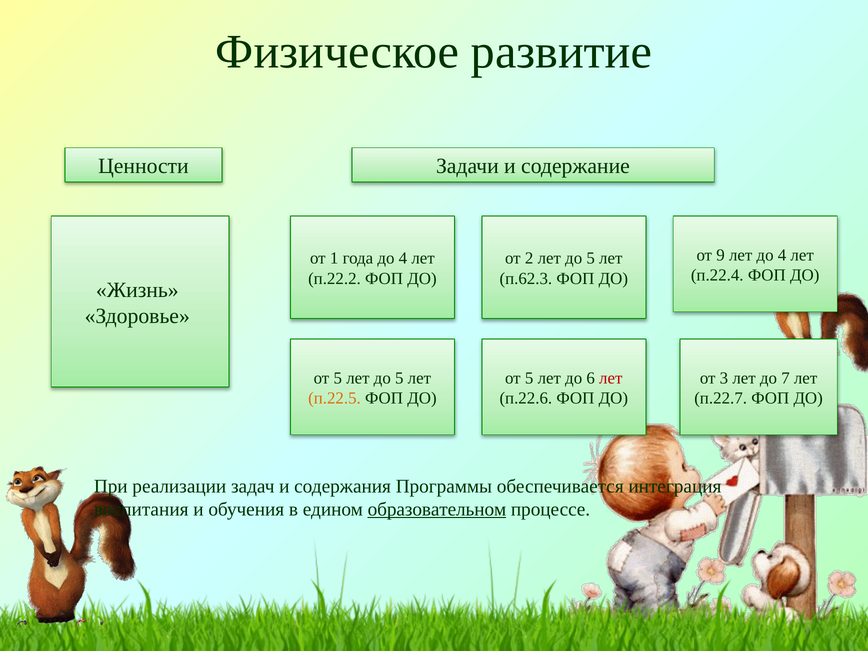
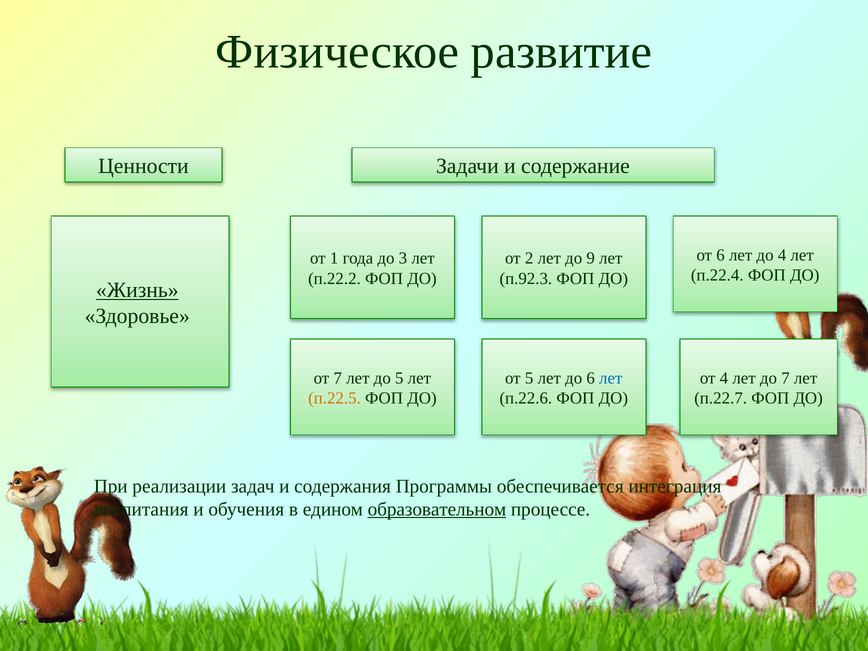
от 9: 9 -> 6 (721, 255)
года до 4: 4 -> 3 (403, 258)
2 лет до 5: 5 -> 9 (591, 258)
п.62.3: п.62.3 -> п.92.3 (526, 279)
Жизнь underline: none -> present (137, 290)
5: 5 -> 7 (338, 378)
лет colour: red -> blue (611, 378)
от 3: 3 -> 4 (724, 378)
